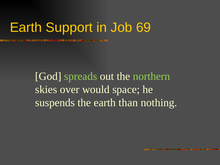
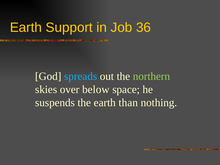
69: 69 -> 36 (143, 27)
spreads colour: light green -> light blue (81, 76)
would: would -> below (96, 89)
